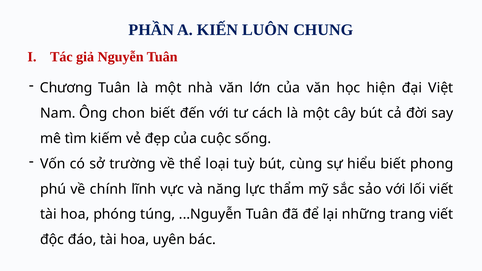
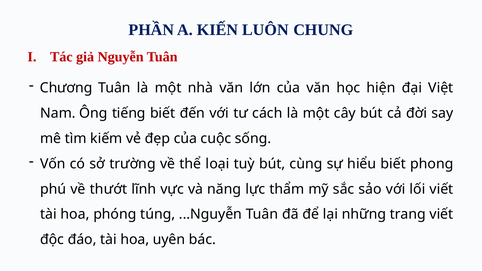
chọn: chọn -> tiếng (129, 113)
chính: chính -> thướt (108, 189)
